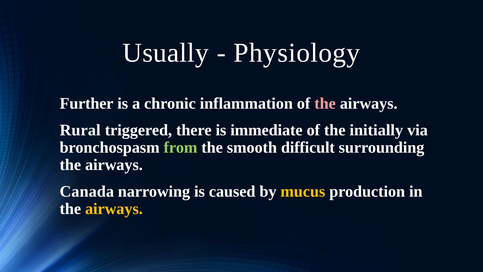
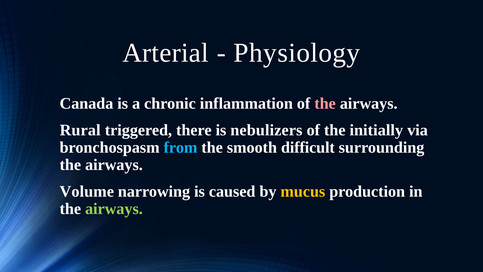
Usually: Usually -> Arterial (166, 53)
Further: Further -> Canada (86, 104)
immediate: immediate -> nebulizers (266, 130)
from colour: light green -> light blue (181, 147)
Canada: Canada -> Volume (87, 191)
airways colour: yellow -> light green (114, 209)
